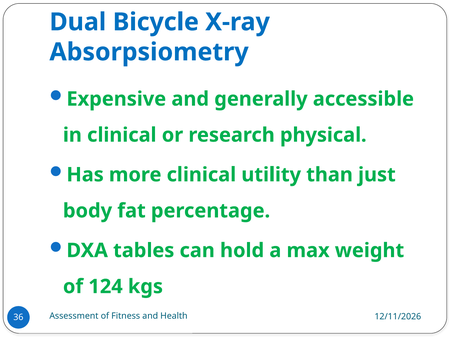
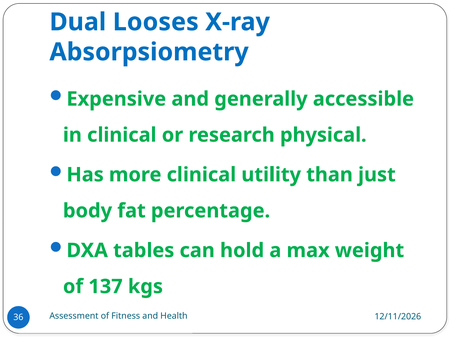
Bicycle: Bicycle -> Looses (156, 22)
124: 124 -> 137 (106, 286)
